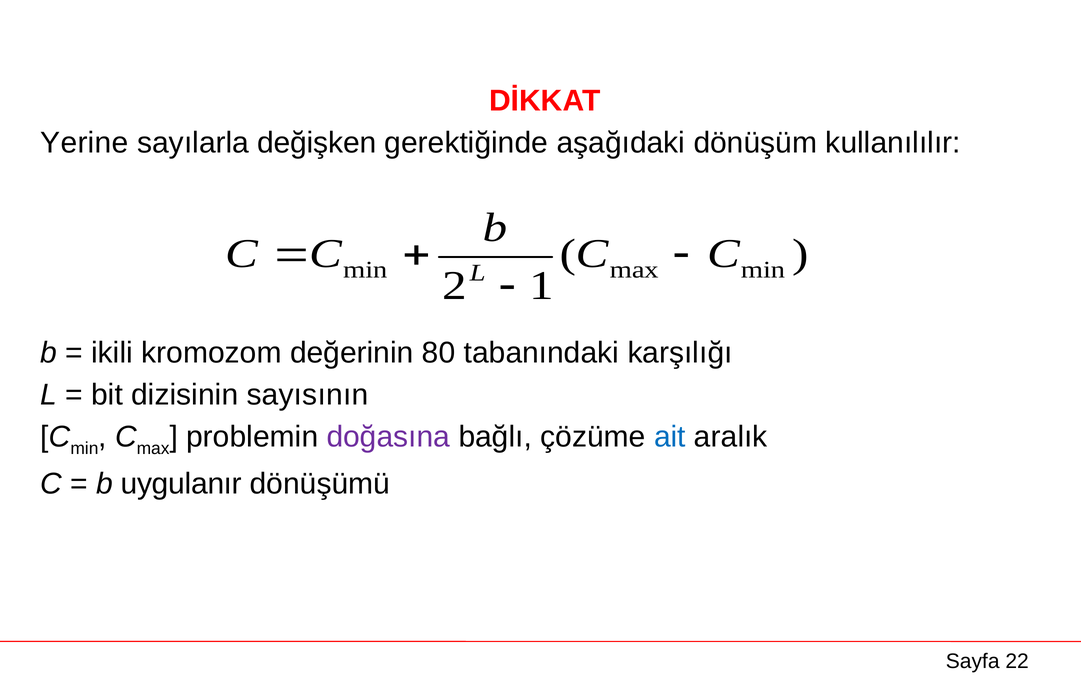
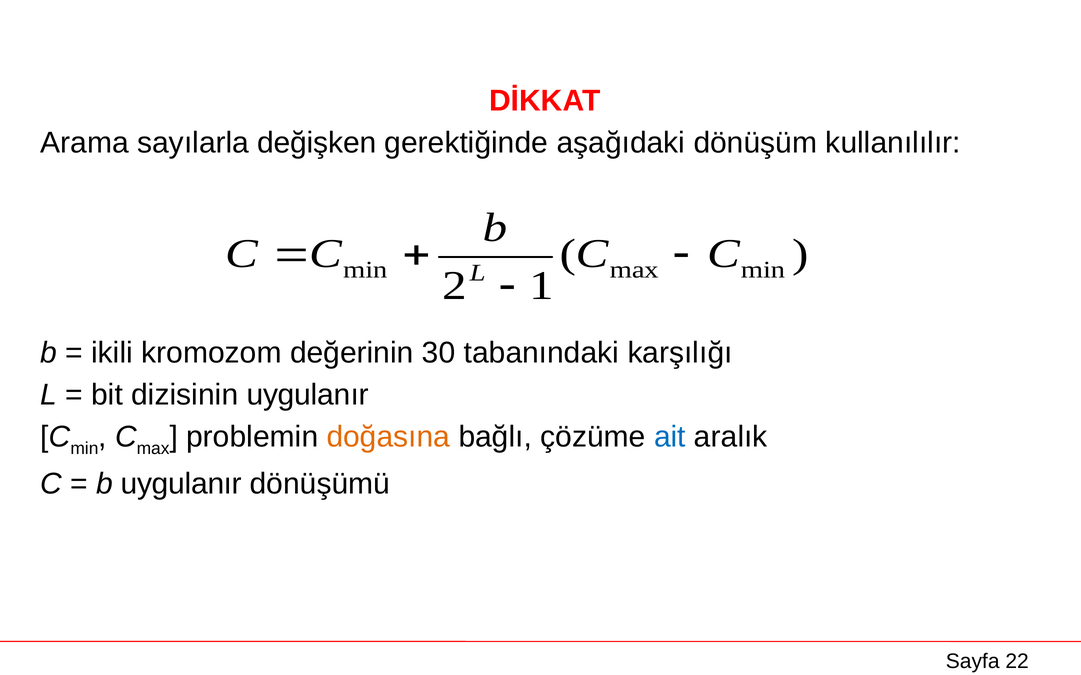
Yerine: Yerine -> Arama (85, 143)
80: 80 -> 30 (439, 353)
dizisinin sayısının: sayısının -> uygulanır (308, 395)
doğasına colour: purple -> orange (388, 437)
